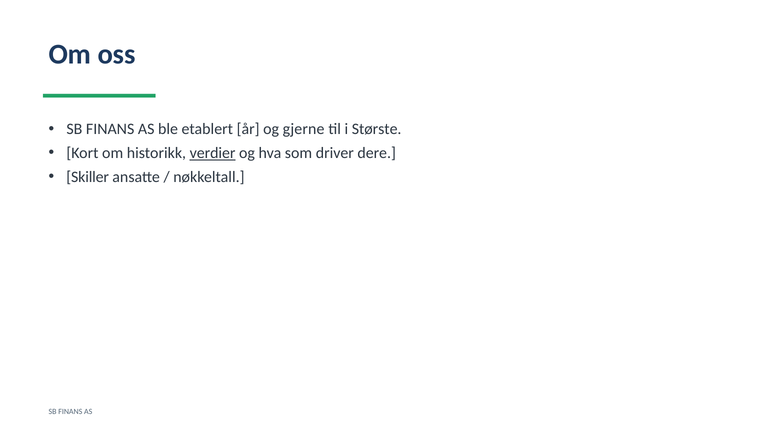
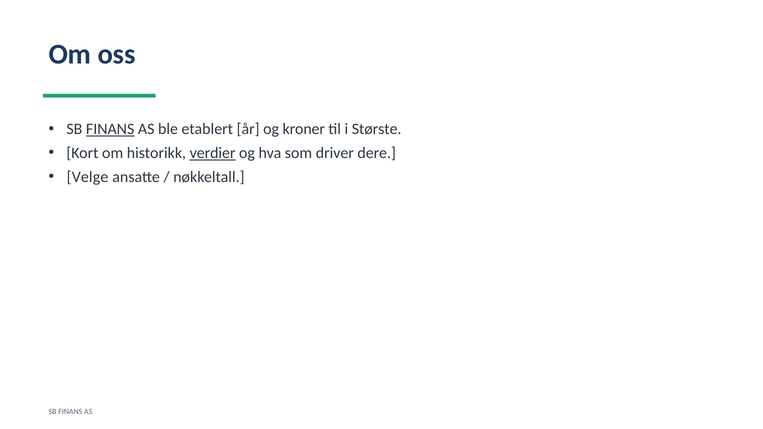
FINANS underline: none -> present (110, 129)
gjerne: gjerne -> kroner (304, 129)
Skiller: Skiller -> Velge (88, 177)
